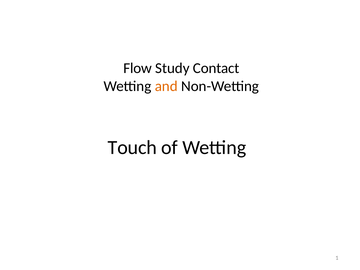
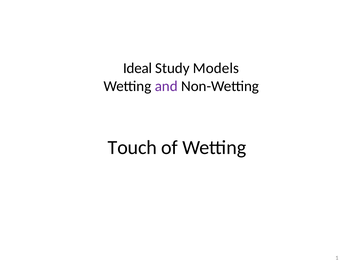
Flow: Flow -> Ideal (138, 68)
Contact: Contact -> Models (216, 68)
and colour: orange -> purple (166, 86)
